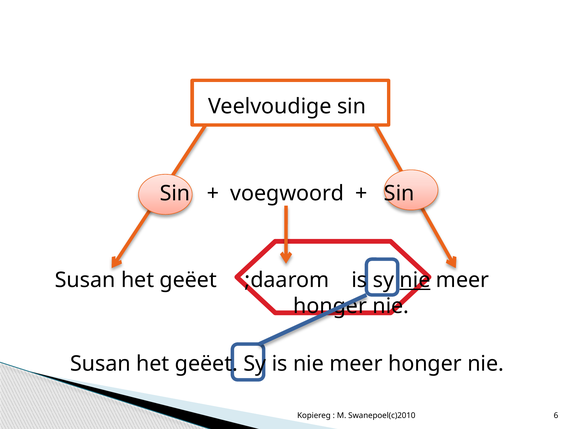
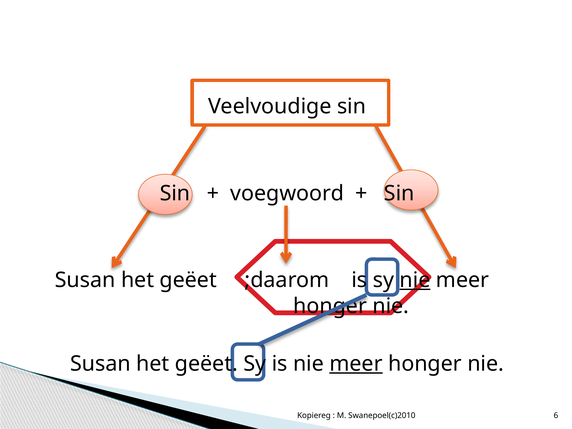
meer underline: none -> present (356, 364)
